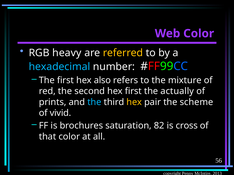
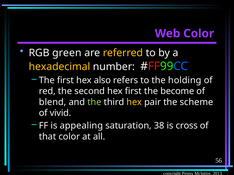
heavy: heavy -> green (67, 53)
hexadecimal colour: light blue -> yellow (59, 67)
mixture: mixture -> holding (185, 80)
actually: actually -> become (177, 91)
prints: prints -> blend (53, 102)
the colour: light blue -> light green (94, 102)
brochures: brochures -> appealing (81, 126)
82: 82 -> 38 (159, 126)
